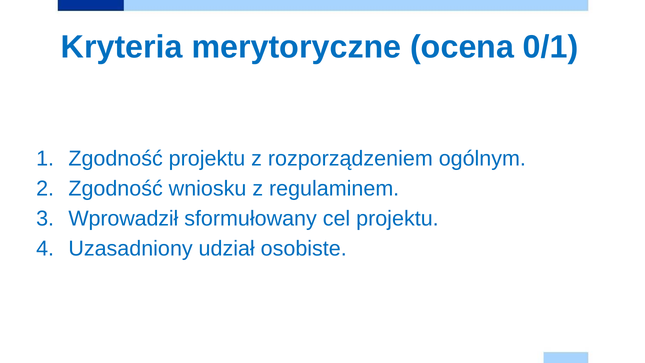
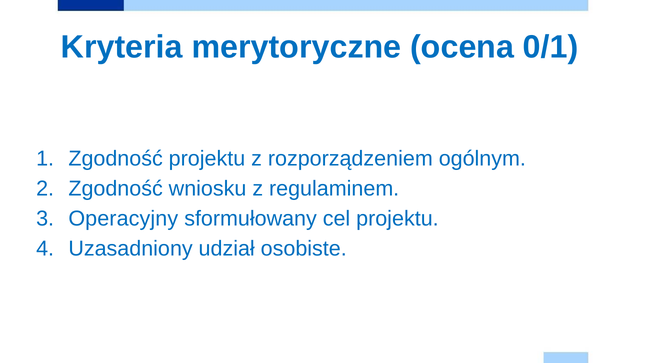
Wprowadził: Wprowadził -> Operacyjny (123, 219)
